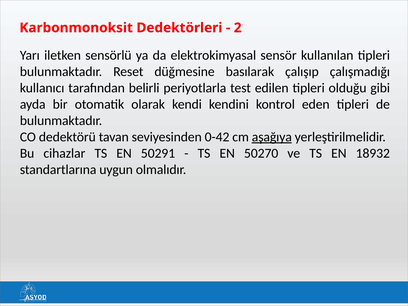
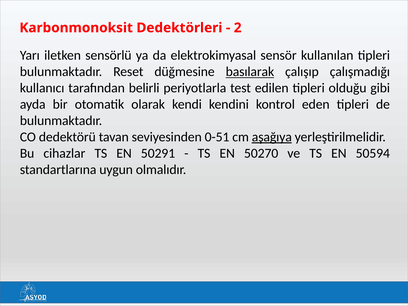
basılarak underline: none -> present (250, 72)
0-42: 0-42 -> 0-51 (217, 137)
18932: 18932 -> 50594 (373, 153)
